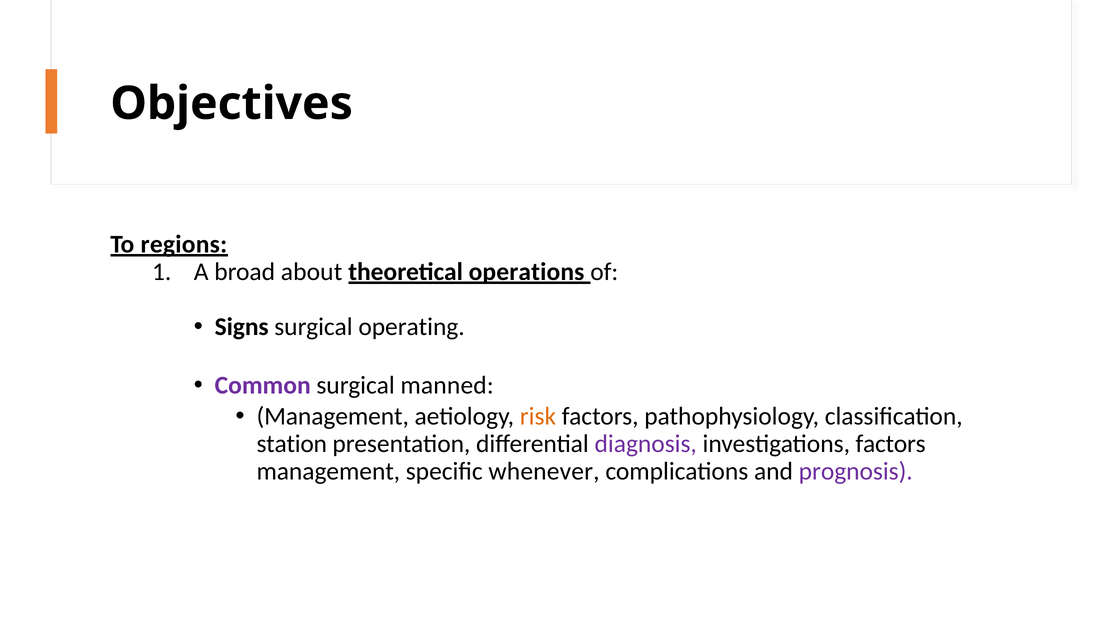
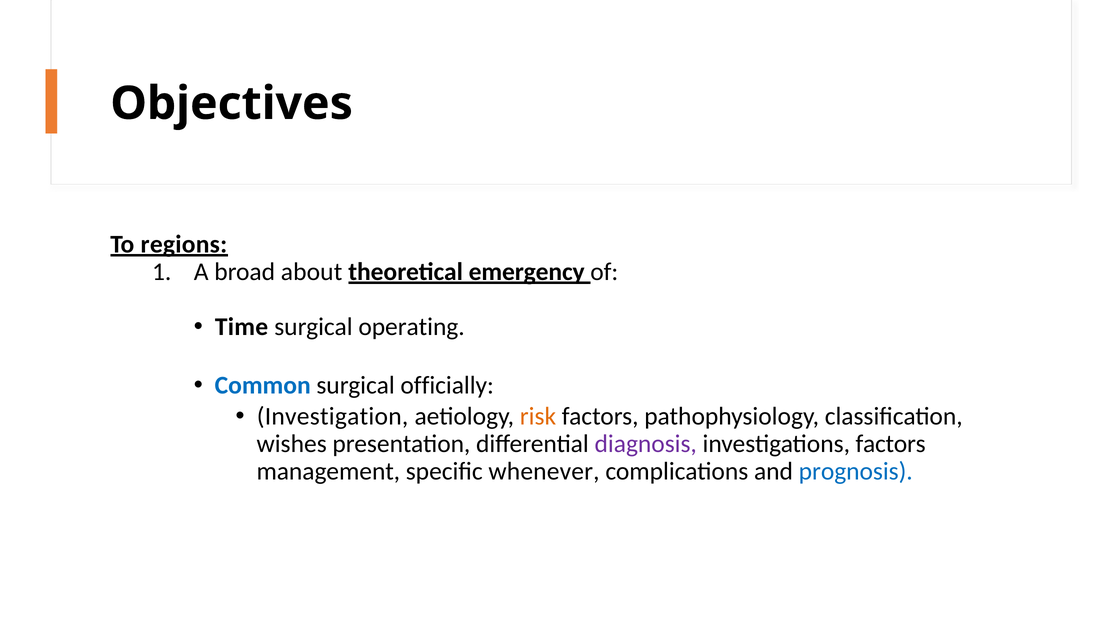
operations: operations -> emergency (527, 272)
Signs: Signs -> Time (242, 327)
Common colour: purple -> blue (263, 386)
manned: manned -> officially (447, 386)
Management: Management -> Investigation (333, 417)
station: station -> wishes (292, 444)
prognosis colour: purple -> blue (856, 472)
